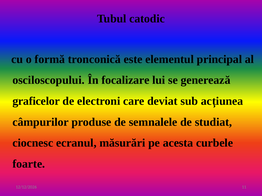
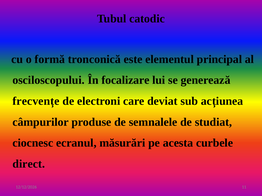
graficelor: graficelor -> frecvențe (36, 101)
foarte: foarte -> direct (29, 164)
